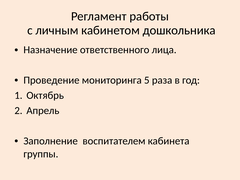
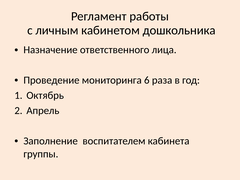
5: 5 -> 6 (147, 80)
